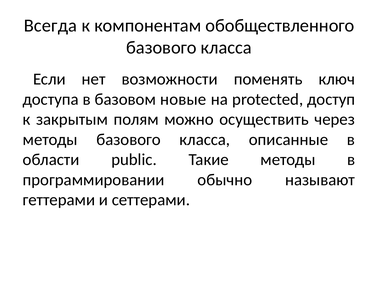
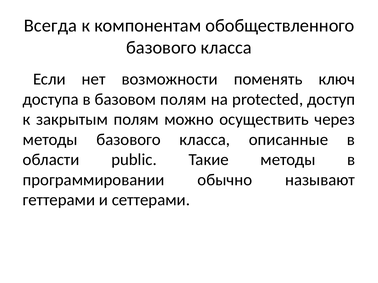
базовом новые: новые -> полям (183, 99)
